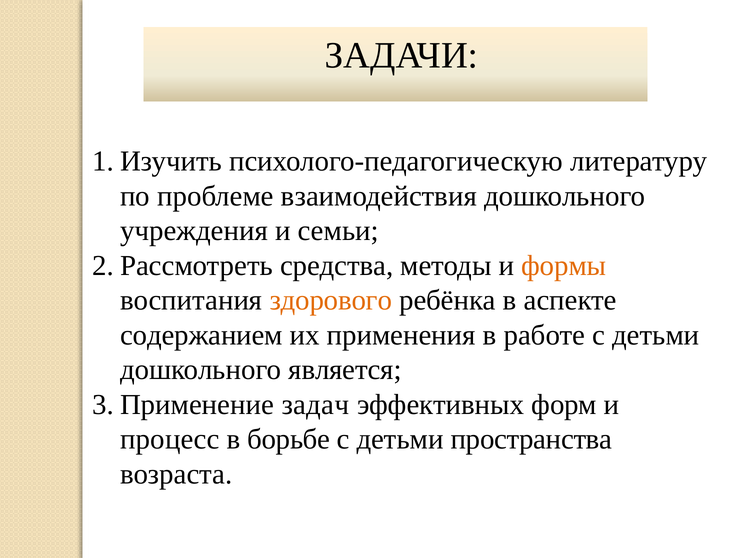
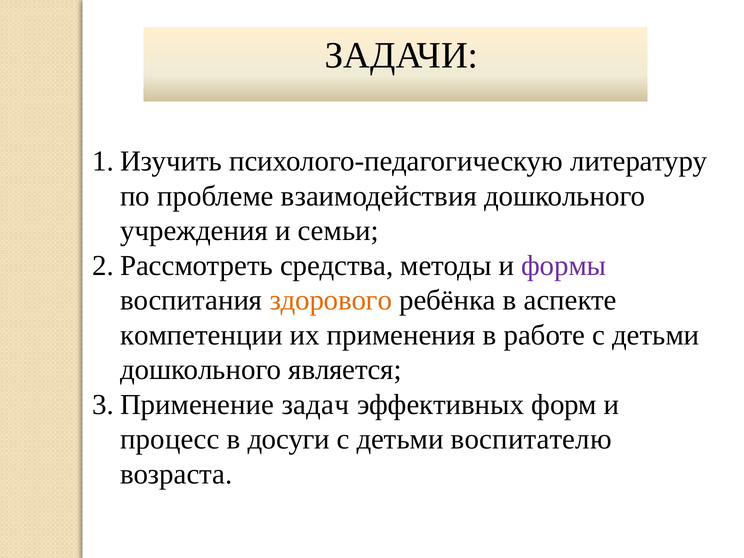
формы colour: orange -> purple (564, 266)
содержанием: содержанием -> компетенции (201, 335)
борьбе: борьбе -> досуги (289, 439)
пространства: пространства -> воспитателю (531, 439)
